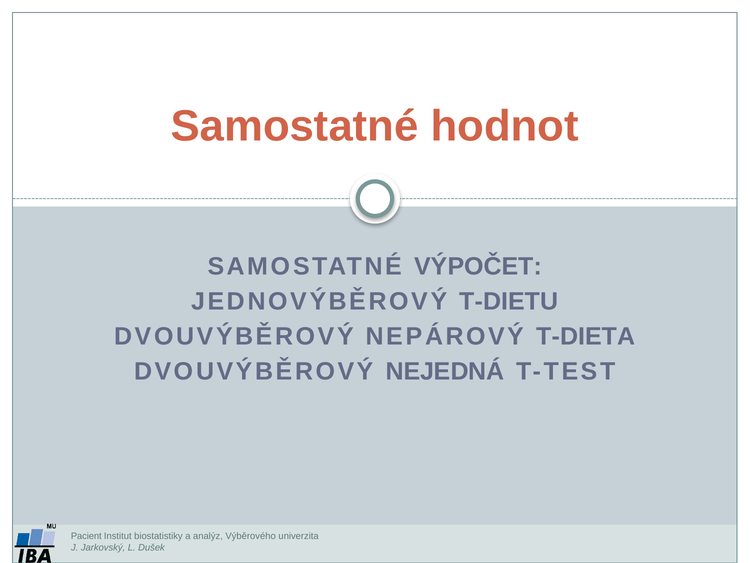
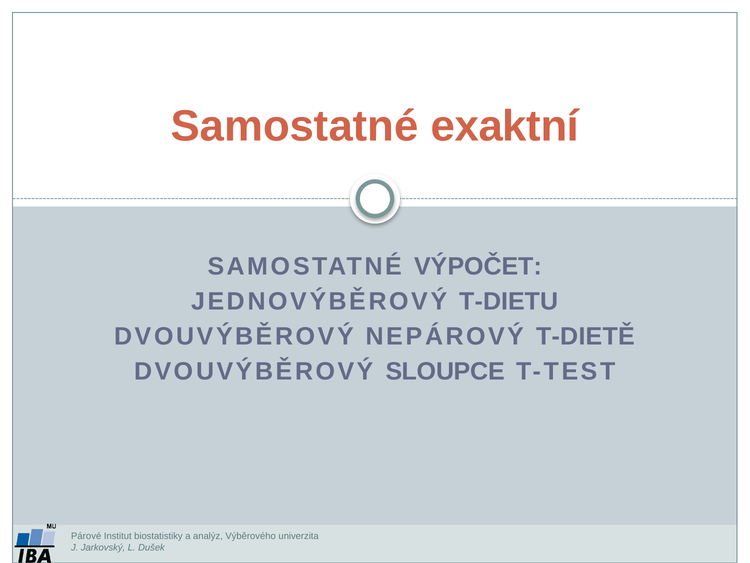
hodnot: hodnot -> exaktní (505, 126)
T-DIETA: T-DIETA -> T-DIETĚ (586, 336)
NEJEDNÁ: NEJEDNÁ -> SLOUPCE (445, 371)
Pacient: Pacient -> Párové (86, 536)
